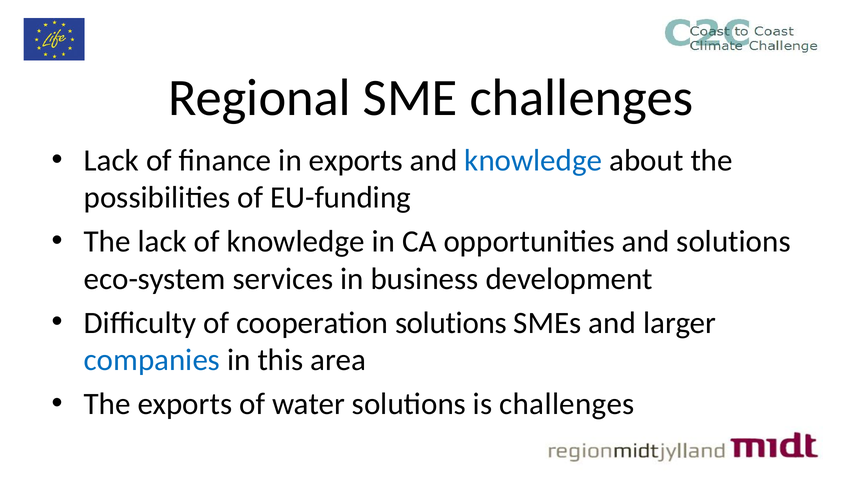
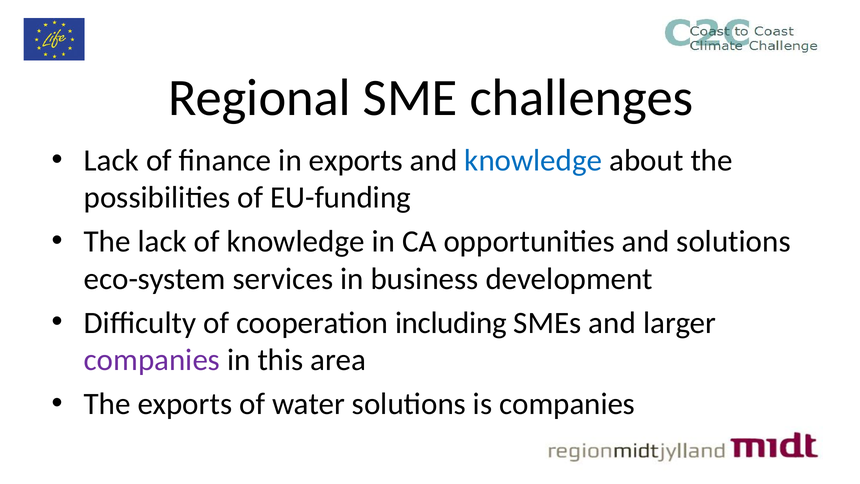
cooperation solutions: solutions -> including (451, 323)
companies colour: blue -> purple (152, 360)
is challenges: challenges -> companies (567, 404)
